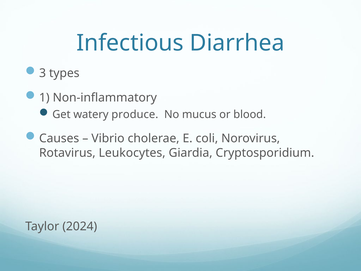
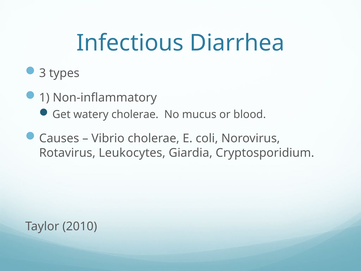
watery produce: produce -> cholerae (135, 114)
2024: 2024 -> 2010 (80, 226)
